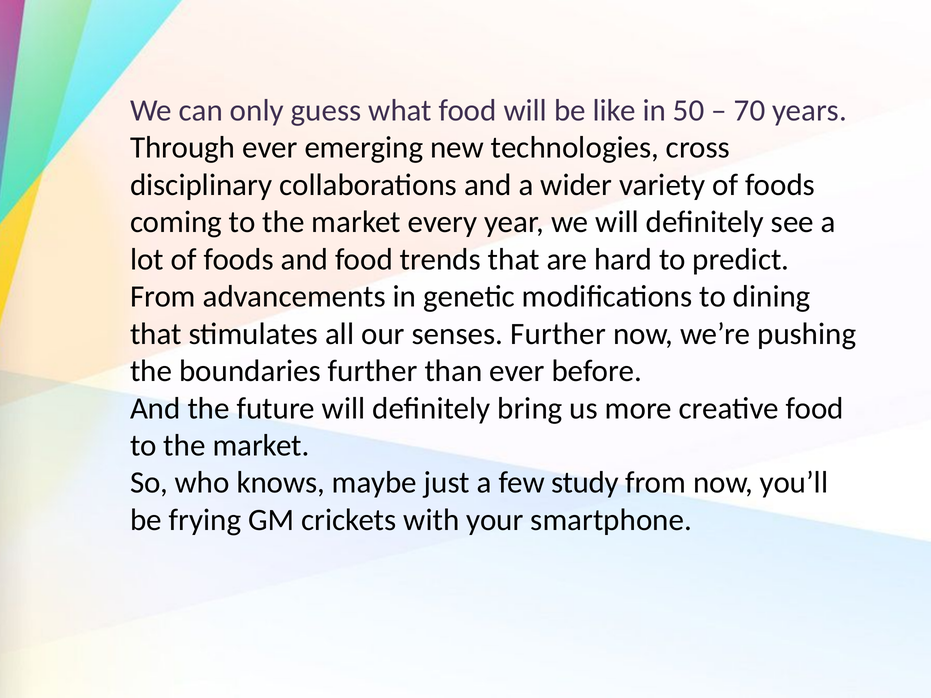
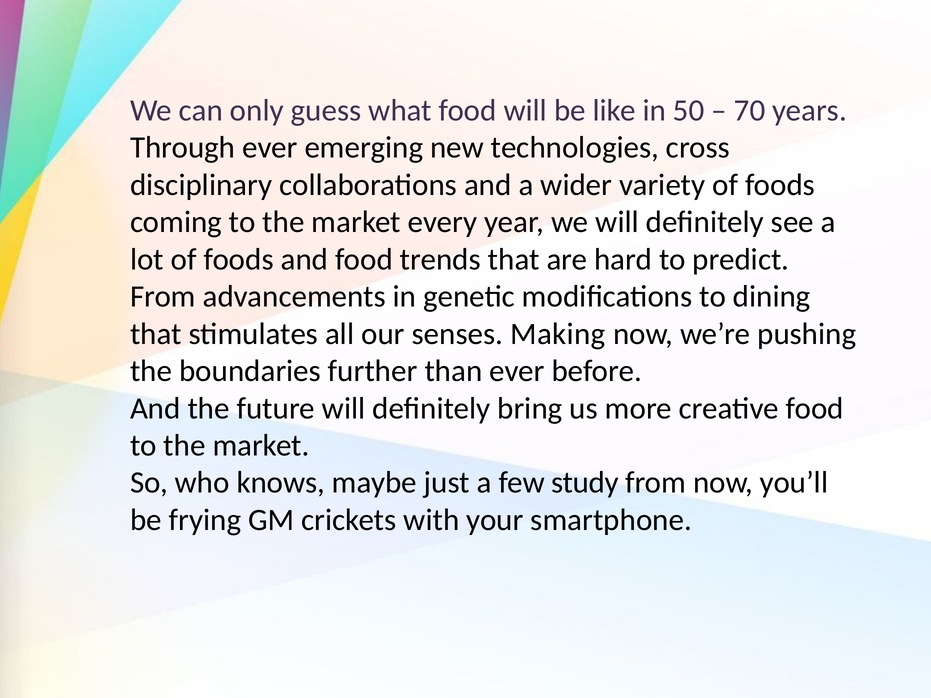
senses Further: Further -> Making (558, 334)
